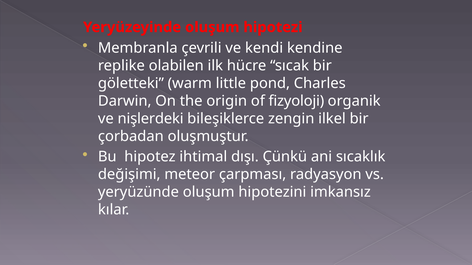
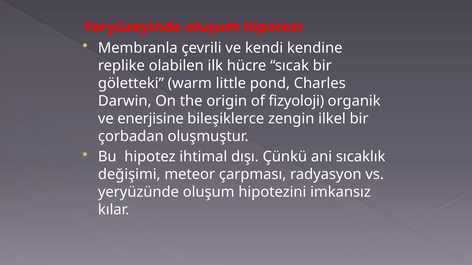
nişlerdeki: nişlerdeki -> enerjisine (151, 119)
